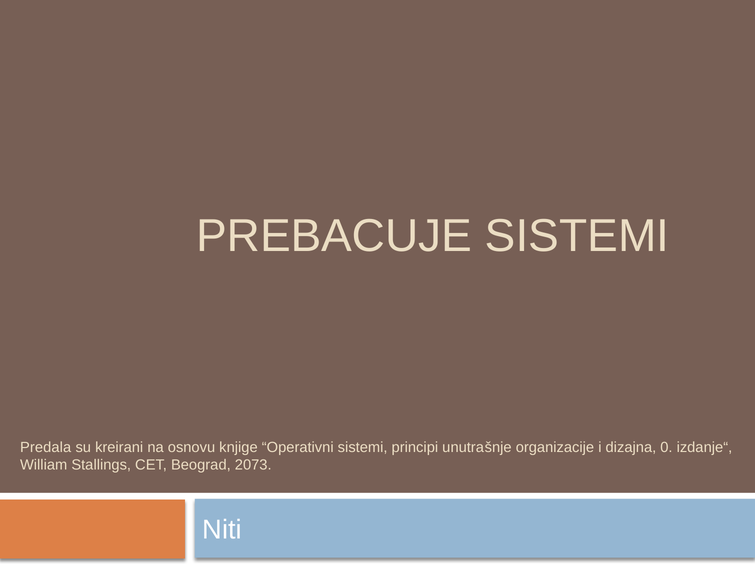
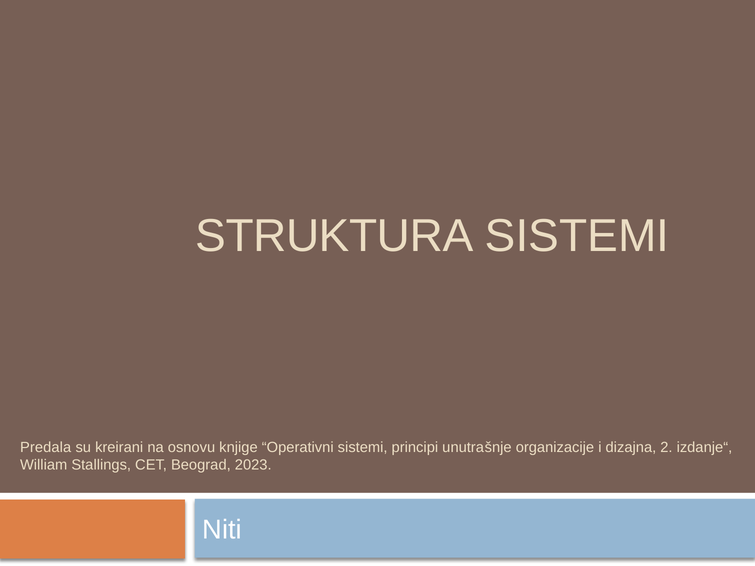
PREBACUJE: PREBACUJE -> STRUKTURA (334, 236)
0: 0 -> 2 (666, 448)
2073: 2073 -> 2023 (253, 465)
